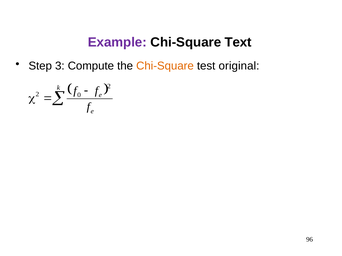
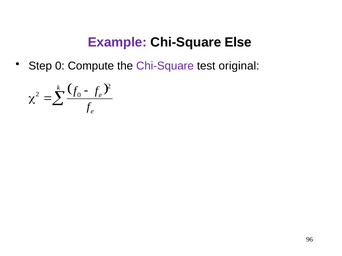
Text: Text -> Else (238, 42)
Step 3: 3 -> 0 (60, 66)
Chi-Square colour: orange -> purple (165, 66)
